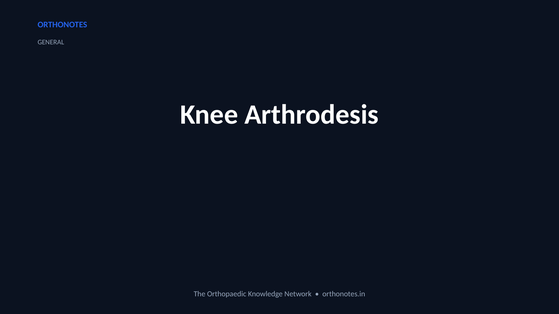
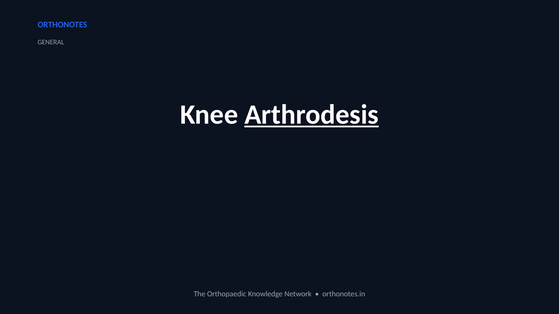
Arthrodesis underline: none -> present (312, 115)
